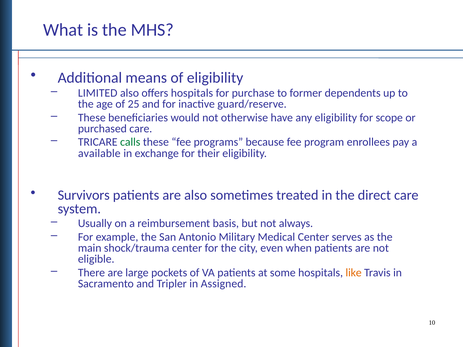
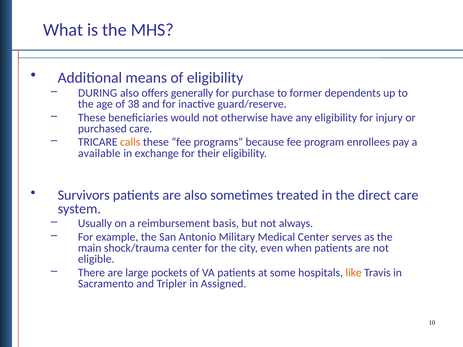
LIMITED: LIMITED -> DURING (98, 93)
offers hospitals: hospitals -> generally (192, 93)
25: 25 -> 38 (134, 104)
scope: scope -> injury (389, 118)
calls colour: green -> orange (130, 142)
